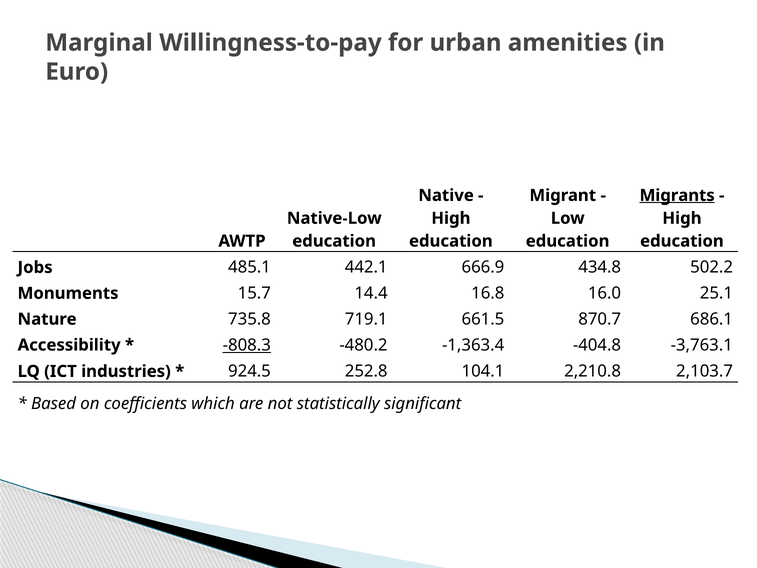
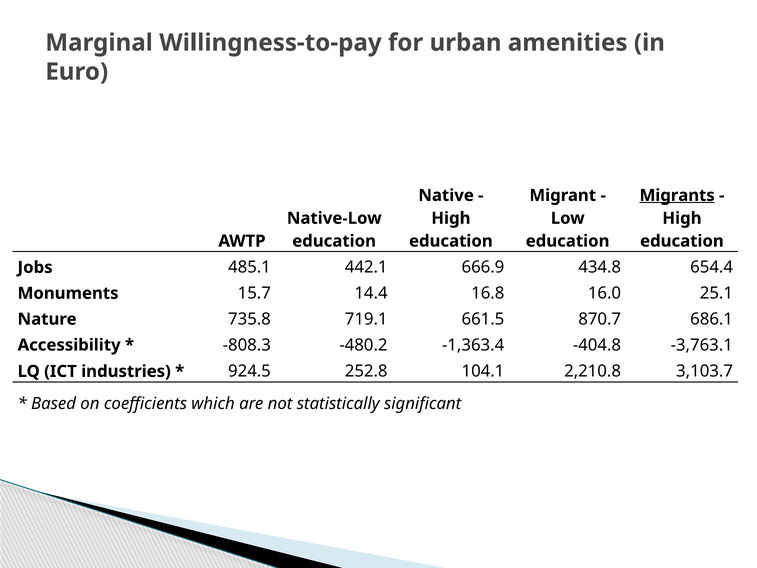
502.2: 502.2 -> 654.4 (712, 267)
-808.3 underline: present -> none (247, 345)
2,103.7: 2,103.7 -> 3,103.7 (705, 371)
